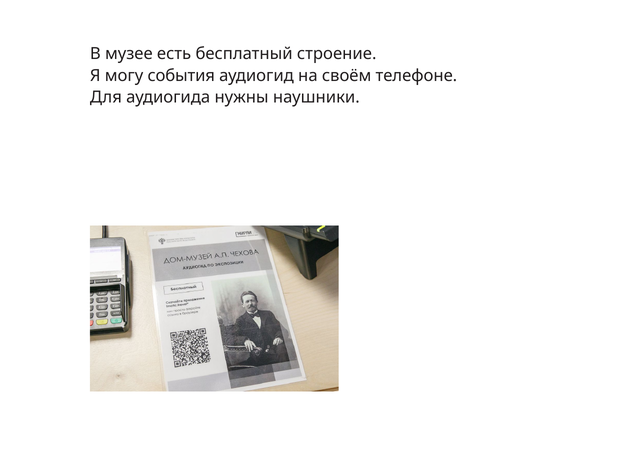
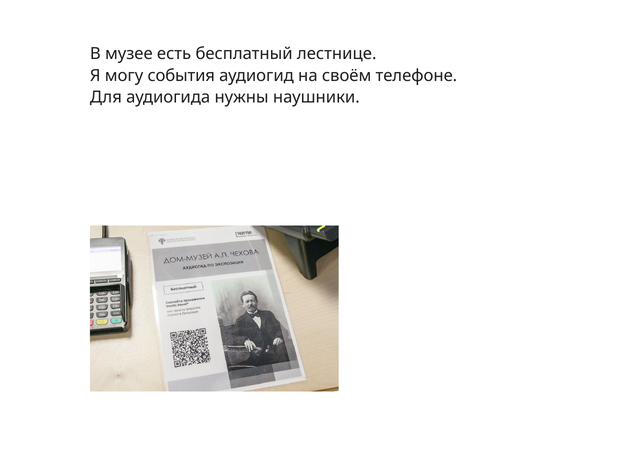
строение: строение -> лестнице (337, 54)
